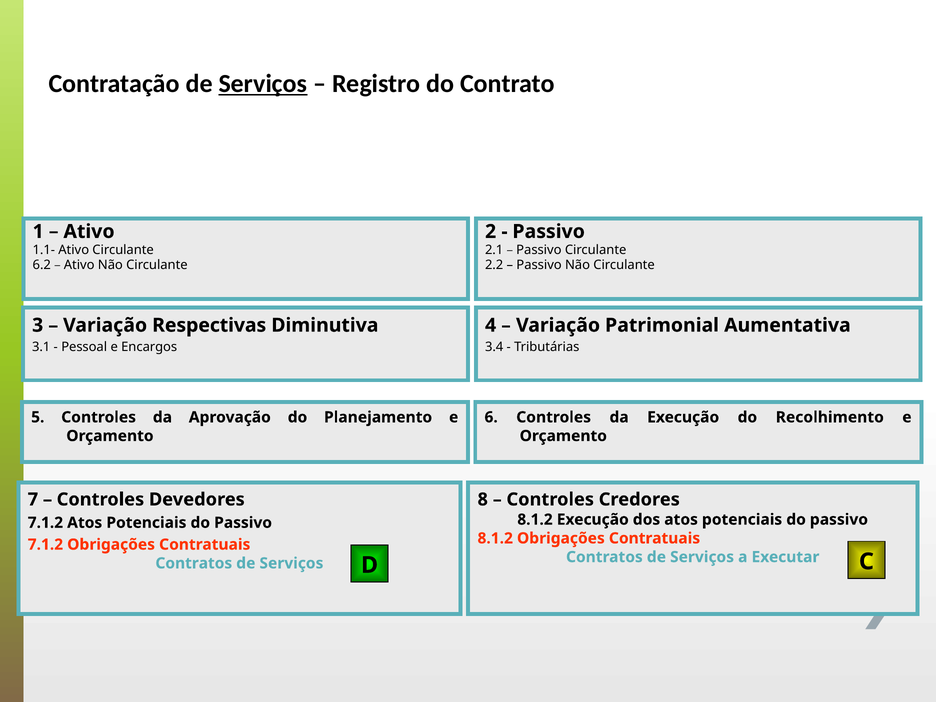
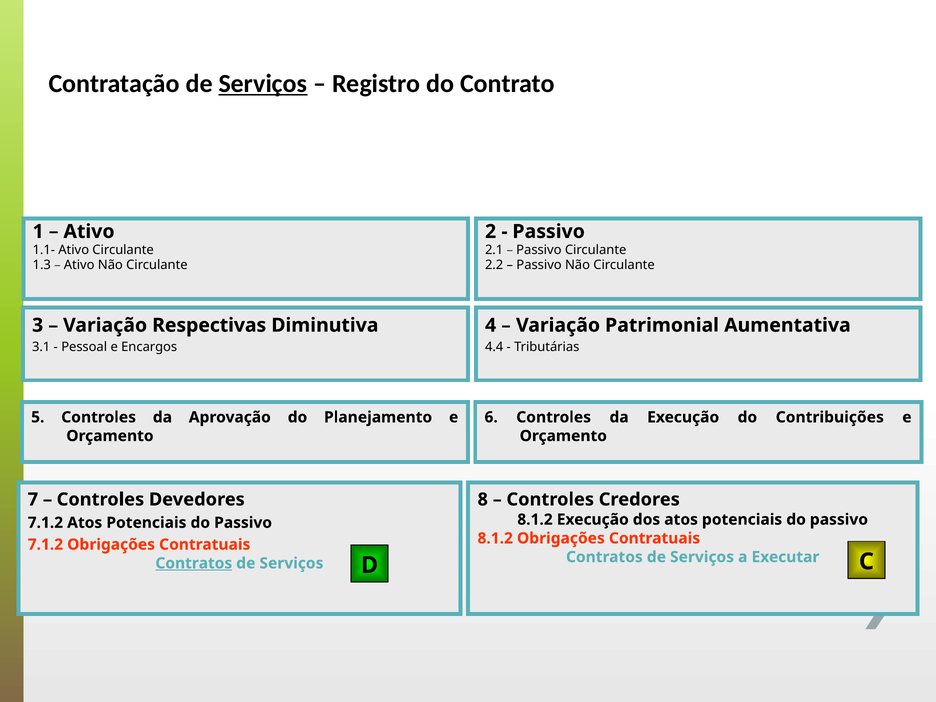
6.2: 6.2 -> 1.3 (42, 265)
3.4: 3.4 -> 4.4 (494, 347)
Recolhimento: Recolhimento -> Contribuições (830, 417)
Contratos underline: none -> present (194, 563)
